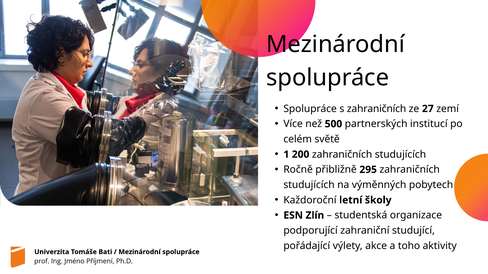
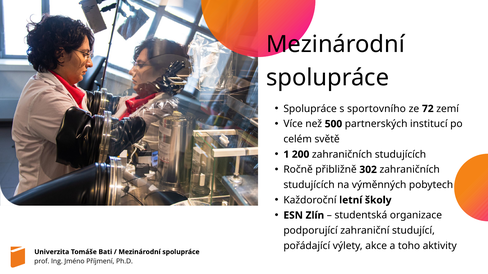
s zahraničních: zahraničních -> sportovního (376, 109)
27: 27 -> 72 (428, 109)
295: 295 -> 302 (368, 170)
